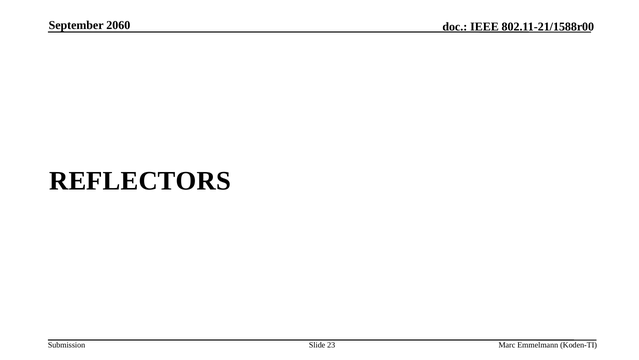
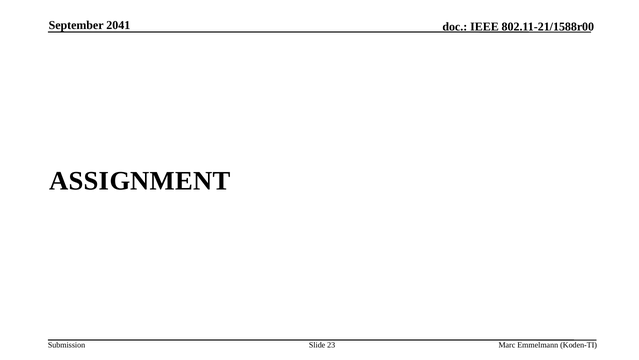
2060: 2060 -> 2041 (118, 25)
REFLECTORS: REFLECTORS -> ASSIGNMENT (140, 181)
